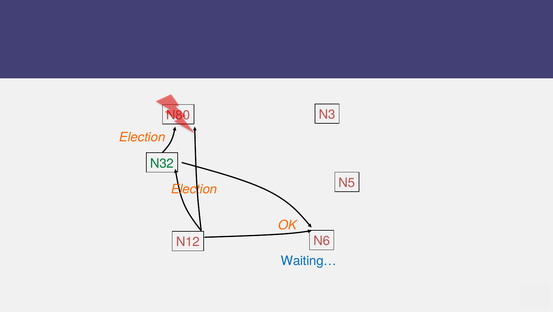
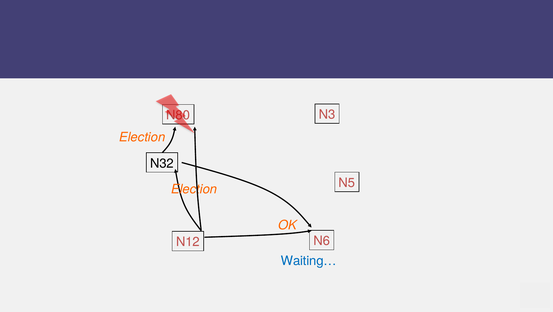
N32 colour: green -> black (162, 163)
